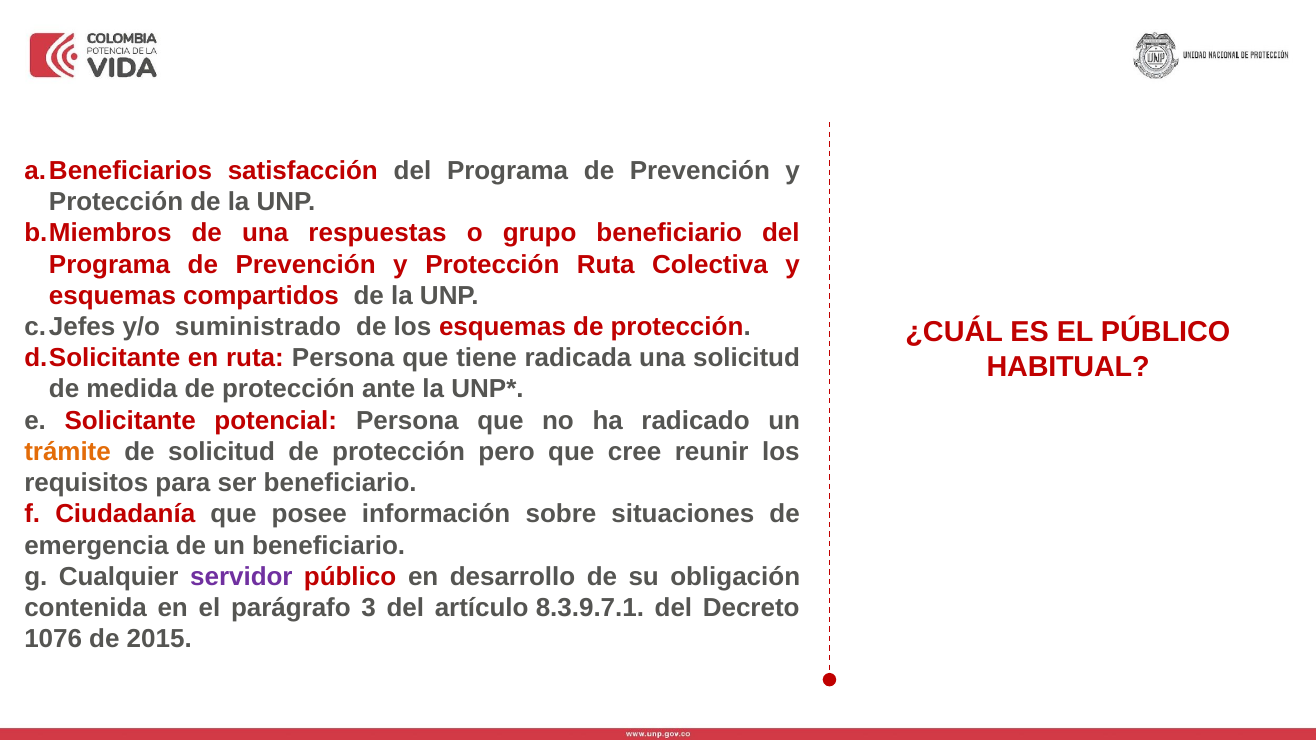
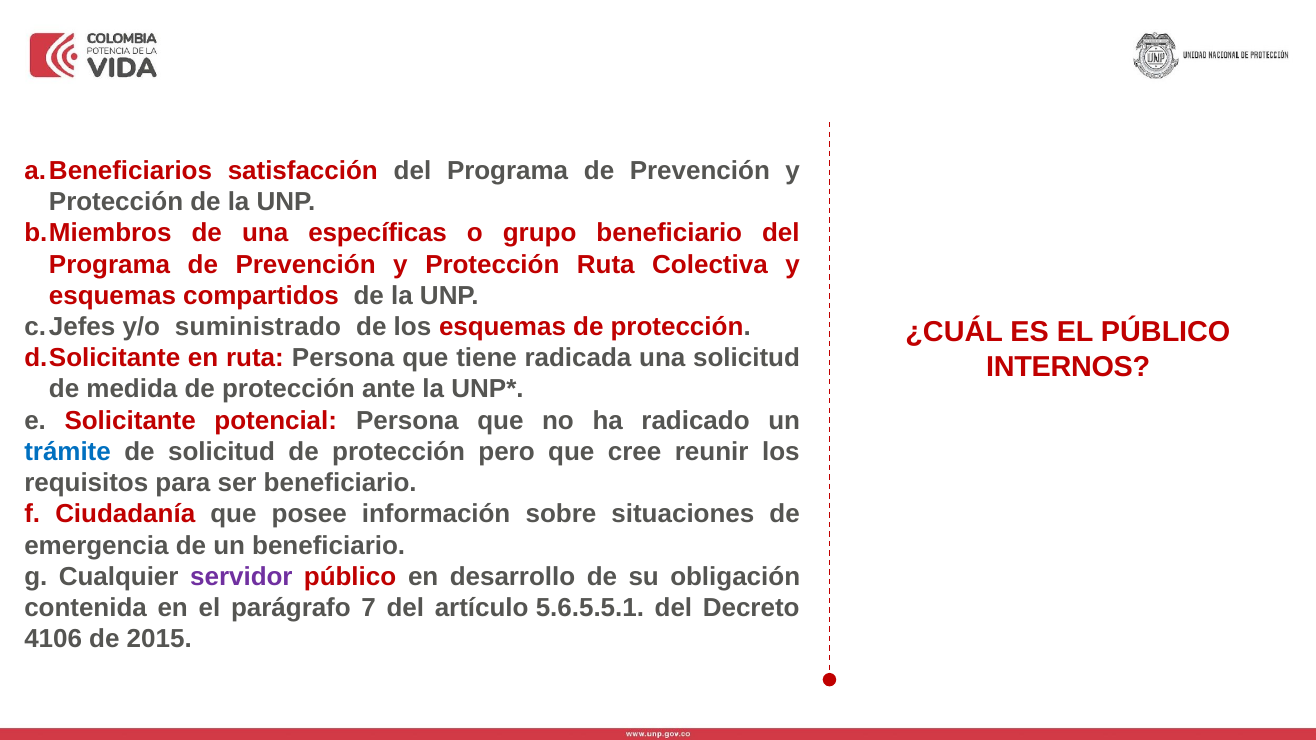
respuestas: respuestas -> específicas (378, 233)
HABITUAL: HABITUAL -> INTERNOS (1068, 367)
trámite colour: orange -> blue (68, 452)
3: 3 -> 7 (369, 608)
8.3.9.7.1: 8.3.9.7.1 -> 5.6.5.5.1 (590, 608)
1076: 1076 -> 4106 (53, 639)
